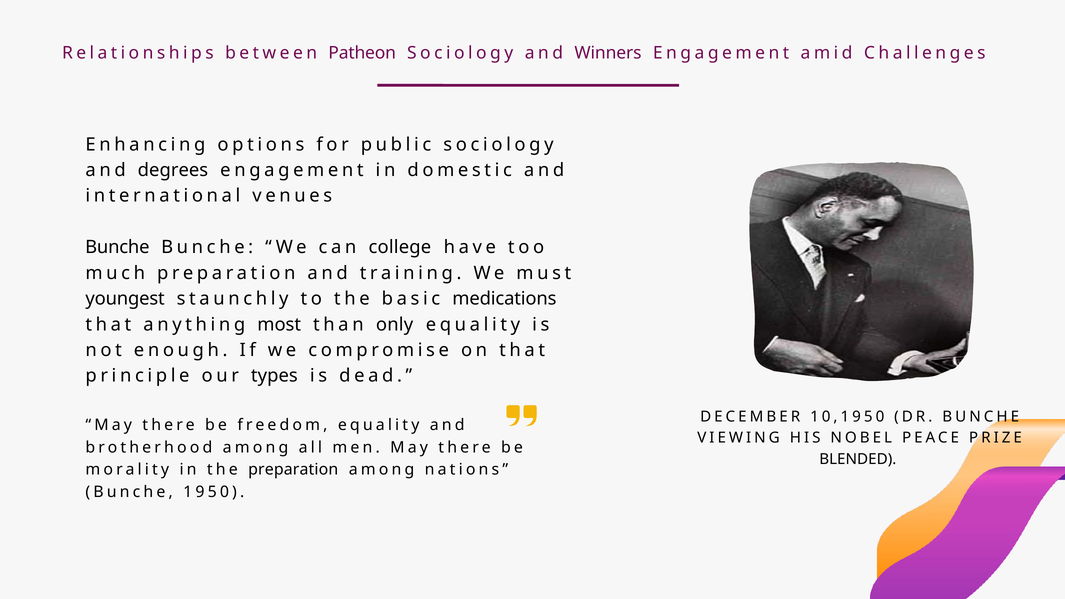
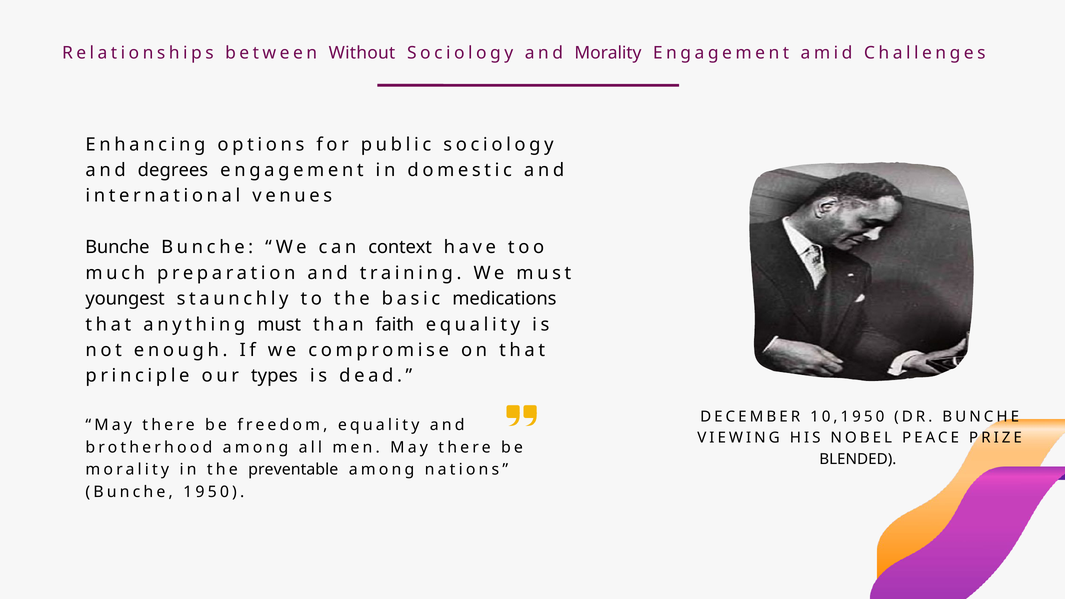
Patheon: Patheon -> Without (362, 53)
and Winners: Winners -> Morality (608, 53)
college: college -> context (400, 247)
anything most: most -> must (279, 325)
only: only -> faith (395, 325)
the preparation: preparation -> preventable (293, 470)
